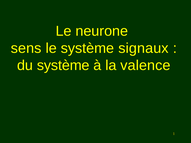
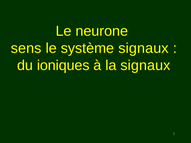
du système: système -> ioniques (63, 66)
la valence: valence -> signaux (145, 66)
